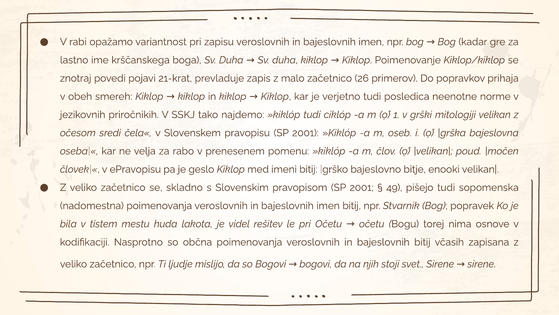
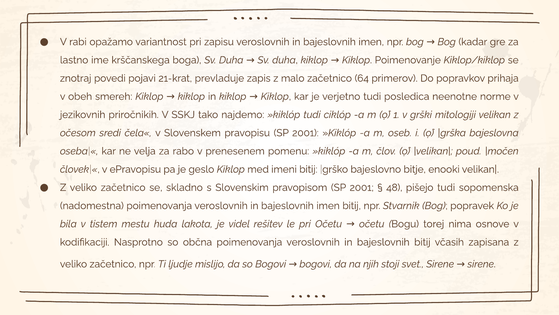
26: 26 -> 64 (362, 78)
49: 49 -> 48 (394, 187)
